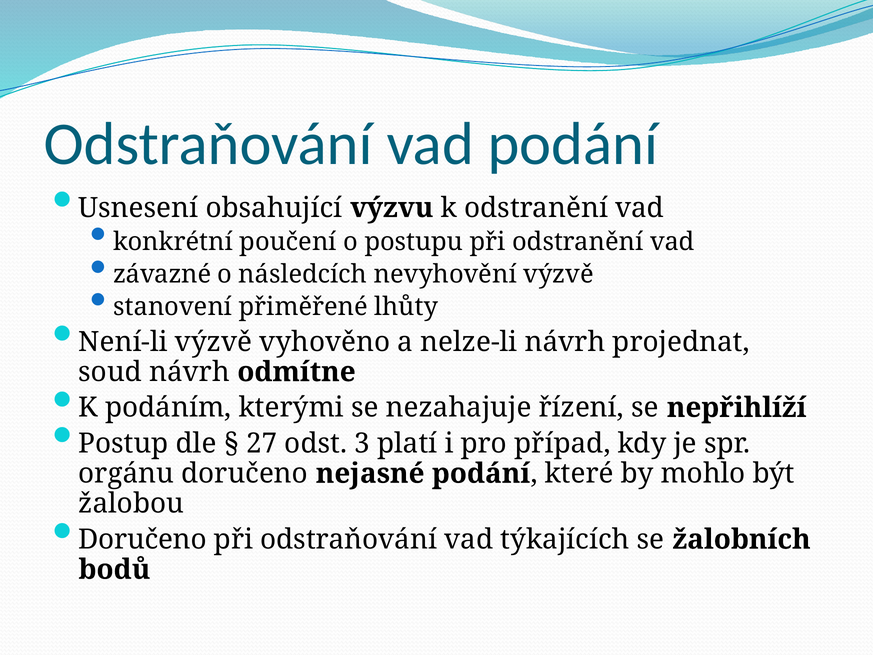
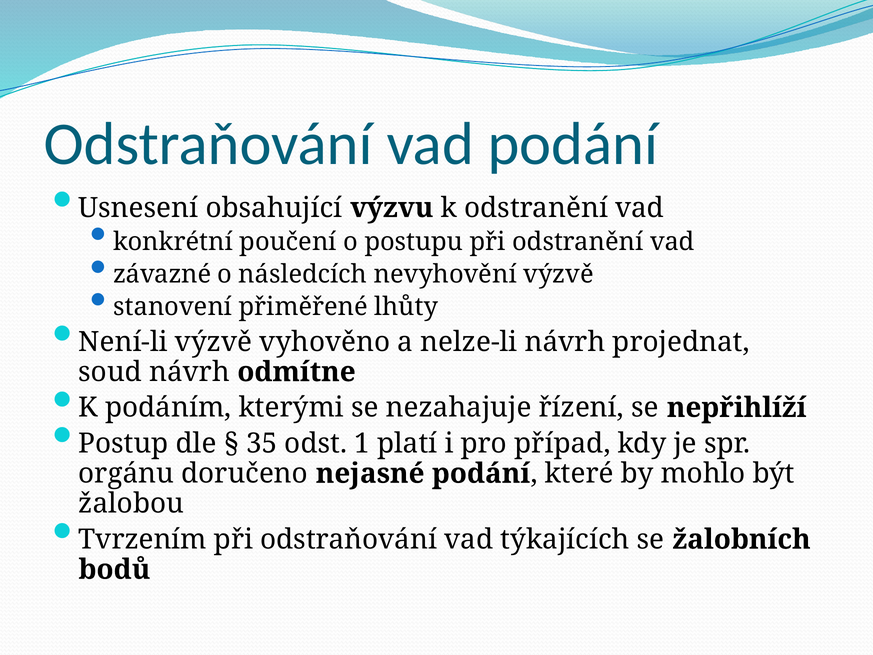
27: 27 -> 35 (262, 443)
3: 3 -> 1 (362, 443)
Doručeno: Doručeno -> Tvrzením (143, 539)
